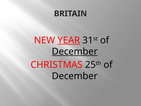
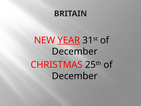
December underline: present -> none (75, 51)
